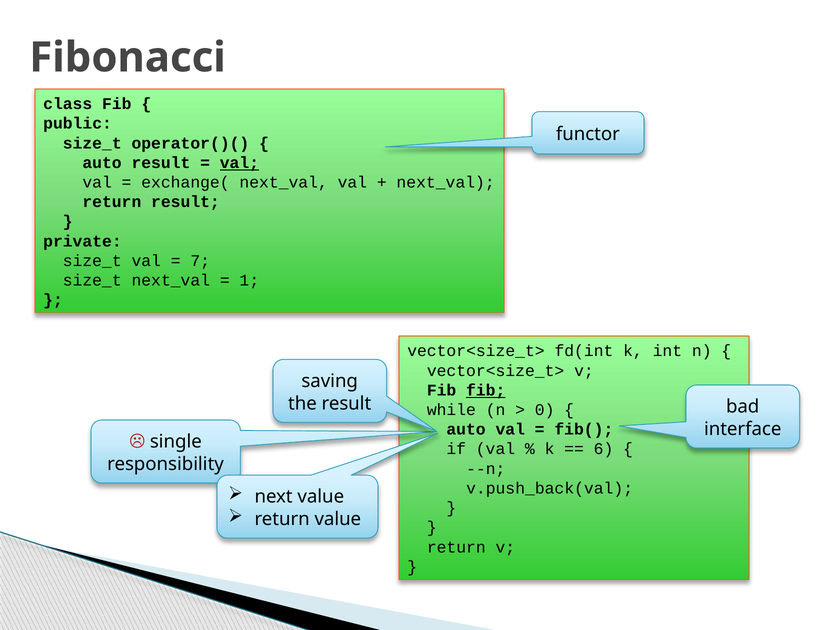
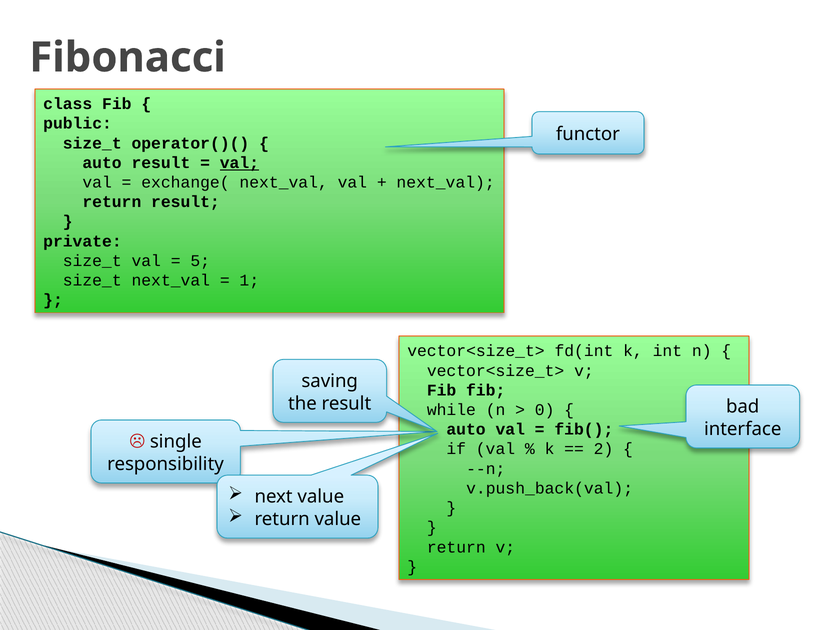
7: 7 -> 5 (200, 261)
fib underline: present -> none (486, 390)
6: 6 -> 2 (604, 449)
